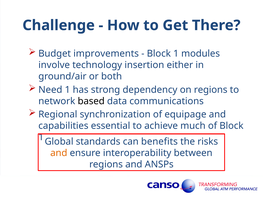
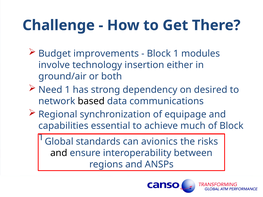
on regions: regions -> desired (211, 90)
benefits: benefits -> avionics (159, 142)
and colour: orange -> black (59, 153)
